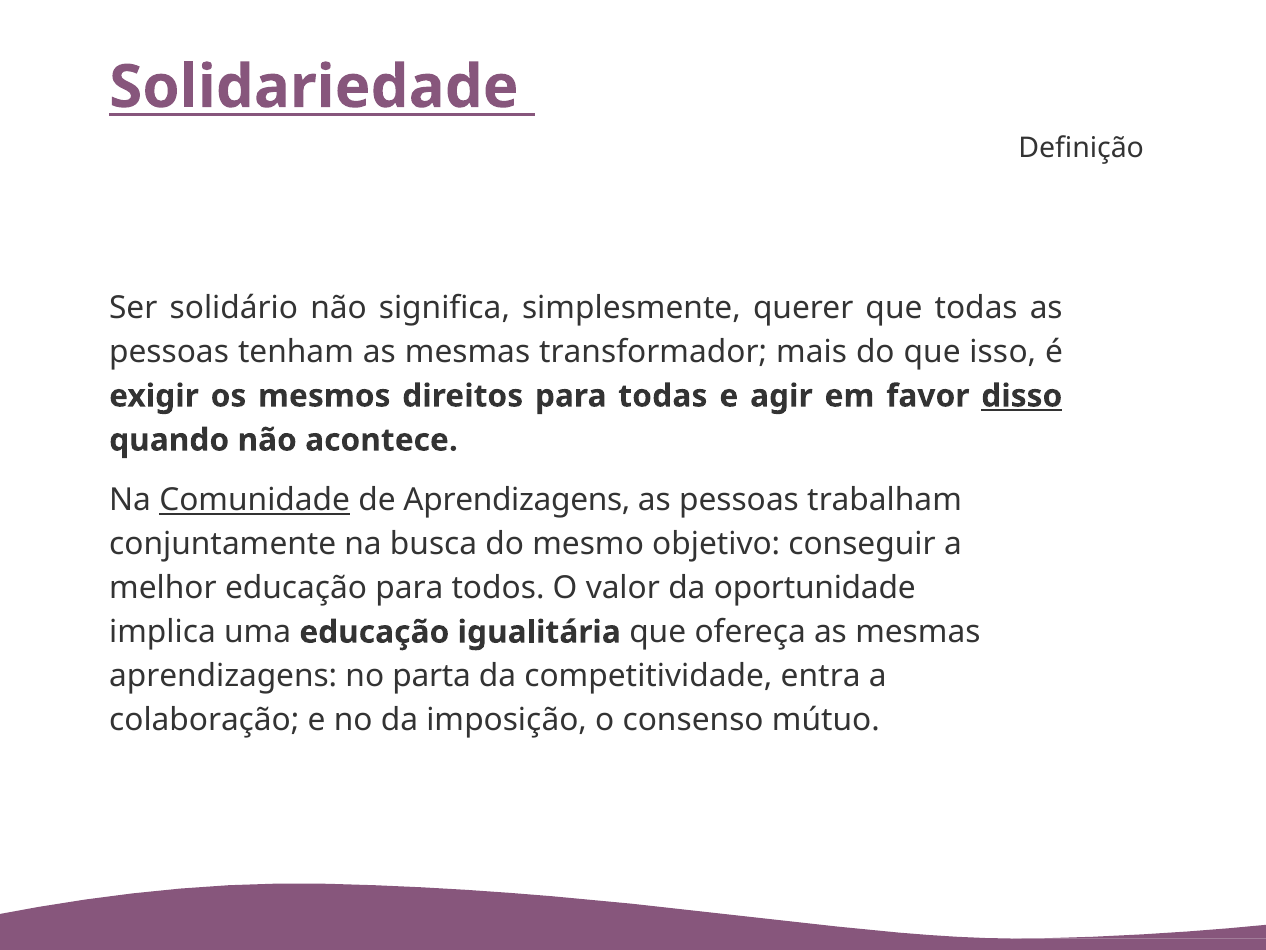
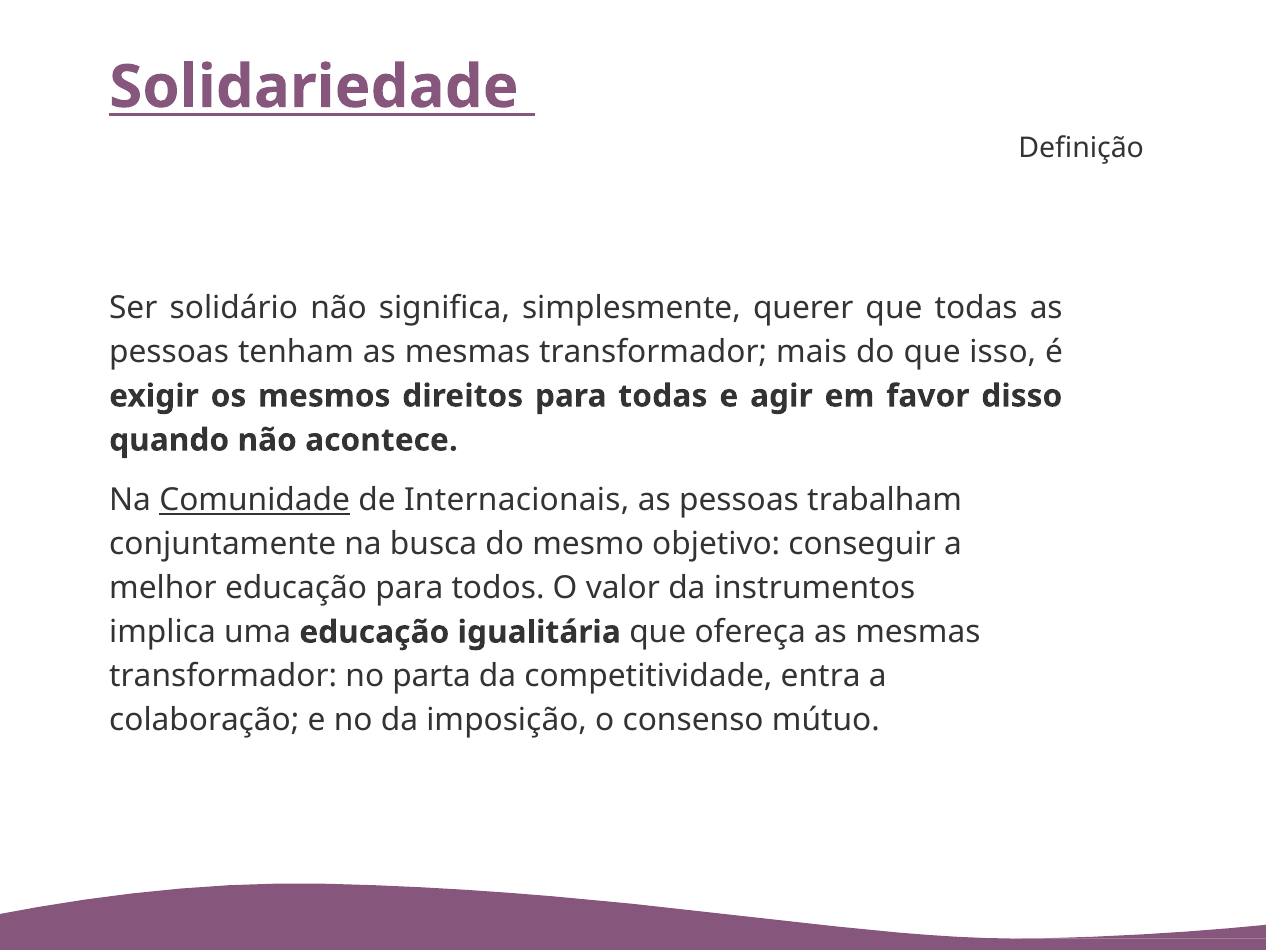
disso underline: present -> none (1022, 396)
de Aprendizagens: Aprendizagens -> Internacionais (517, 500)
oportunidade: oportunidade -> instrumentos (815, 588)
aprendizagens: aprendizagens -> transformador (223, 676)
